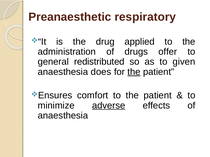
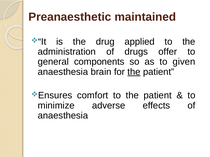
respiratory: respiratory -> maintained (145, 17)
redistributed: redistributed -> components (99, 62)
does: does -> brain (101, 72)
adverse underline: present -> none (109, 106)
